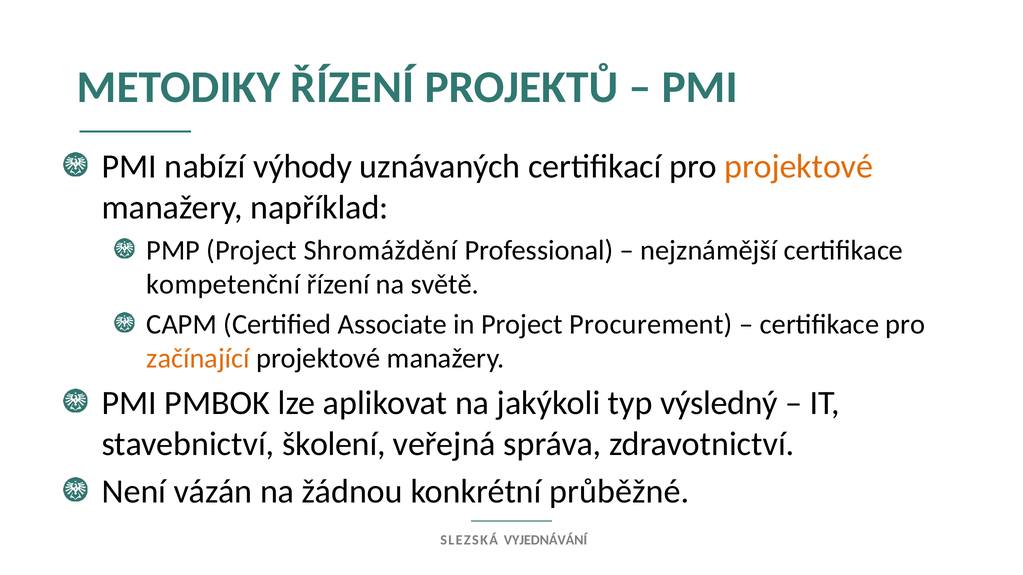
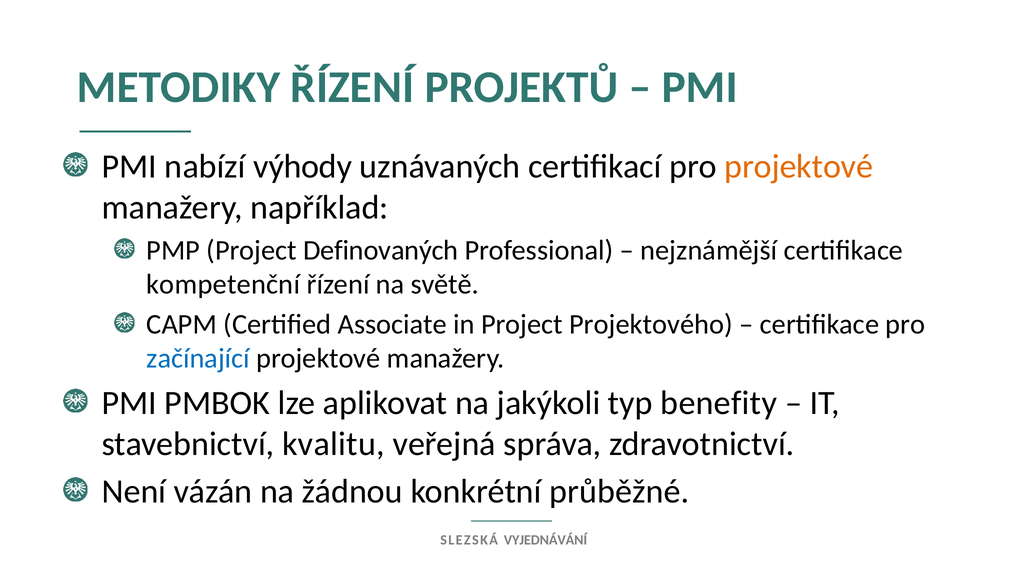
Shromáždění: Shromáždění -> Definovaných (381, 251)
Procurement: Procurement -> Projektového (651, 324)
začínající colour: orange -> blue (198, 359)
výsledný: výsledný -> benefity (719, 403)
školení: školení -> kvalitu (333, 444)
